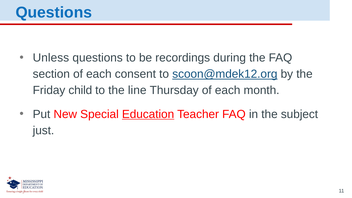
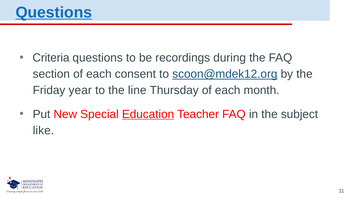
Questions underline: none -> present (54, 12)
Unless: Unless -> Criteria (51, 58)
child: child -> year (80, 90)
just: just -> like (43, 130)
